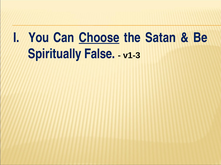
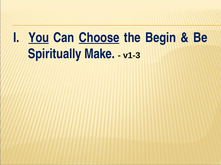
You underline: none -> present (39, 38)
Satan: Satan -> Begin (161, 38)
False: False -> Make (100, 54)
